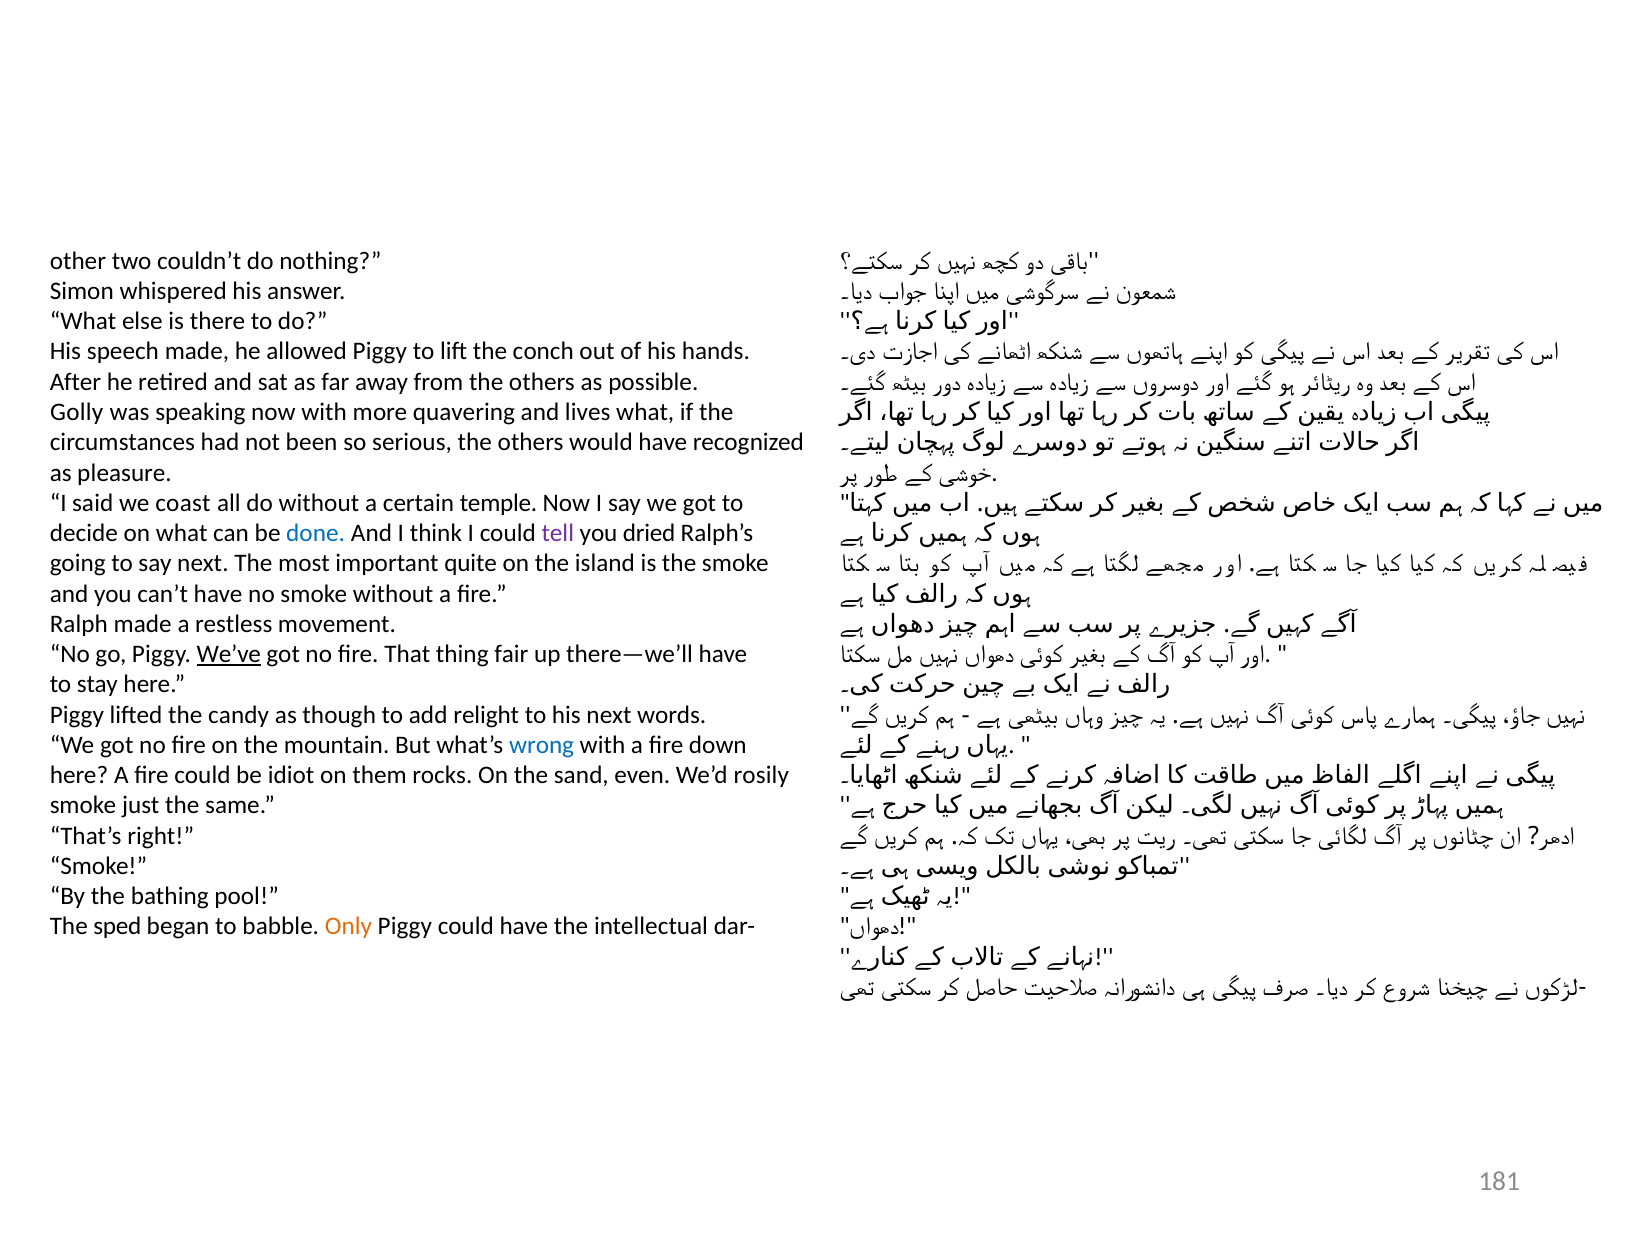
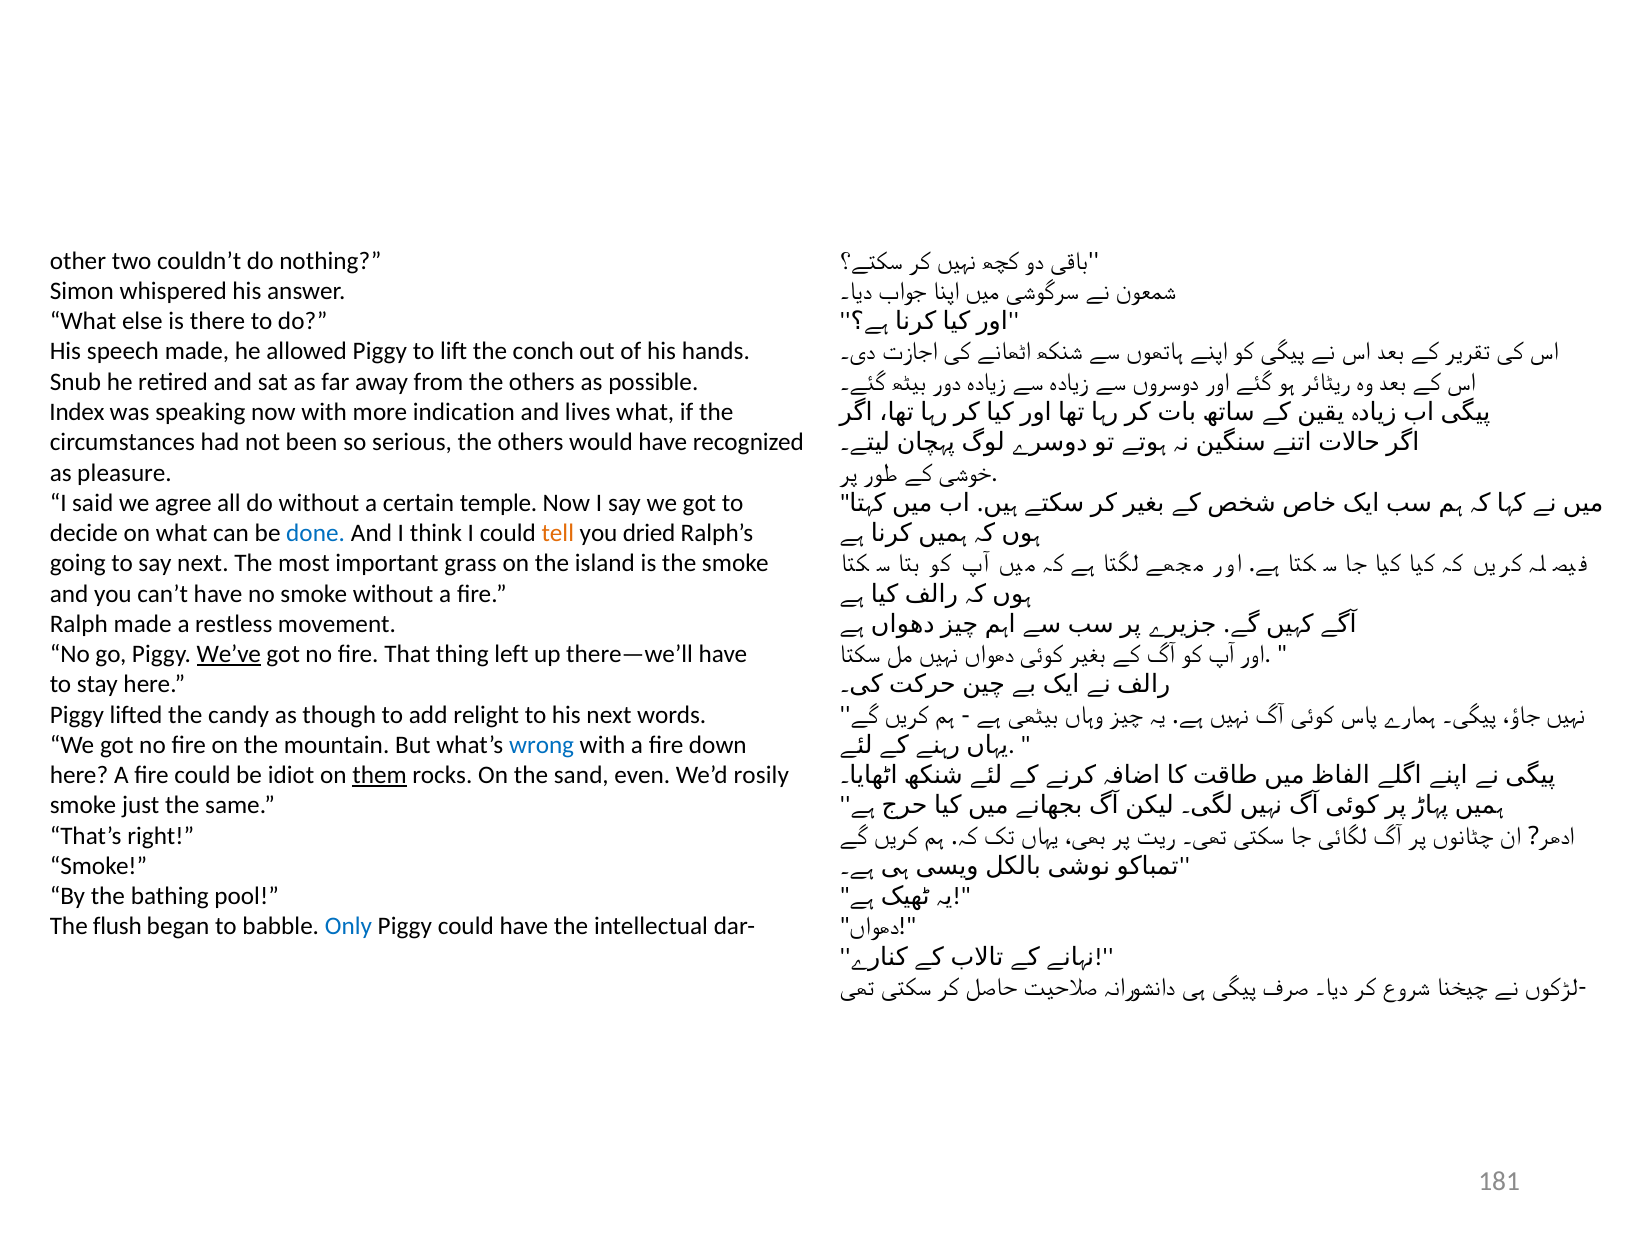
After: After -> Snub (75, 382)
Golly: Golly -> Index (77, 412)
quavering: quavering -> indication (464, 412)
coast: coast -> agree (183, 503)
tell colour: purple -> orange (558, 533)
quite: quite -> grass (471, 564)
fair: fair -> left (511, 655)
them underline: none -> present (380, 776)
sped: sped -> flush (117, 927)
Only colour: orange -> blue (348, 927)
